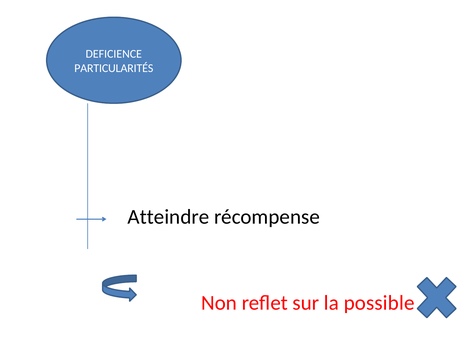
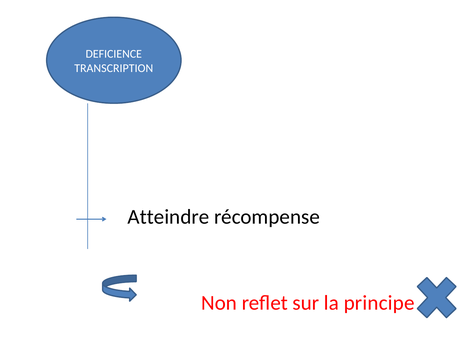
PARTICULARITÉS: PARTICULARITÉS -> TRANSCRIPTION (114, 68)
possible: possible -> principe (379, 302)
